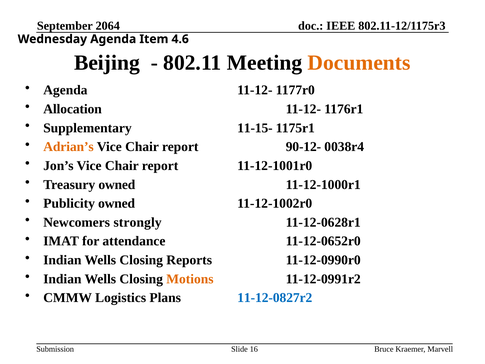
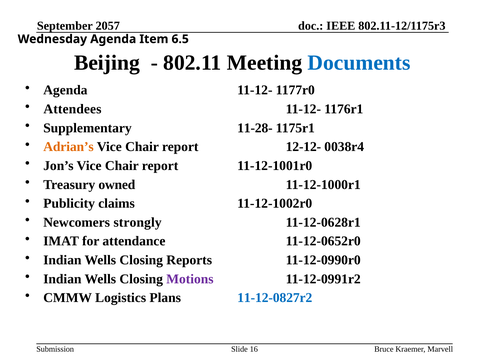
2064: 2064 -> 2057 (108, 26)
4.6: 4.6 -> 6.5 (180, 39)
Documents colour: orange -> blue (359, 63)
Allocation: Allocation -> Attendees (72, 109)
11-15-: 11-15- -> 11-28- (255, 128)
90-12-: 90-12- -> 12-12- (303, 147)
Publicity owned: owned -> claims (117, 203)
Motions colour: orange -> purple (190, 279)
